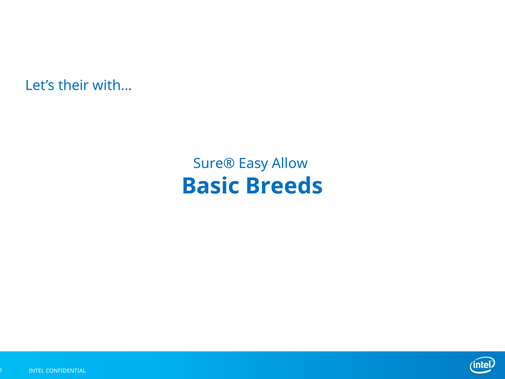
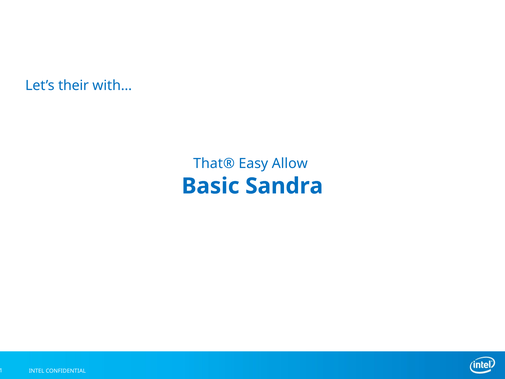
Sure®: Sure® -> That® (214, 163)
Breeds: Breeds -> Sandra (284, 186)
